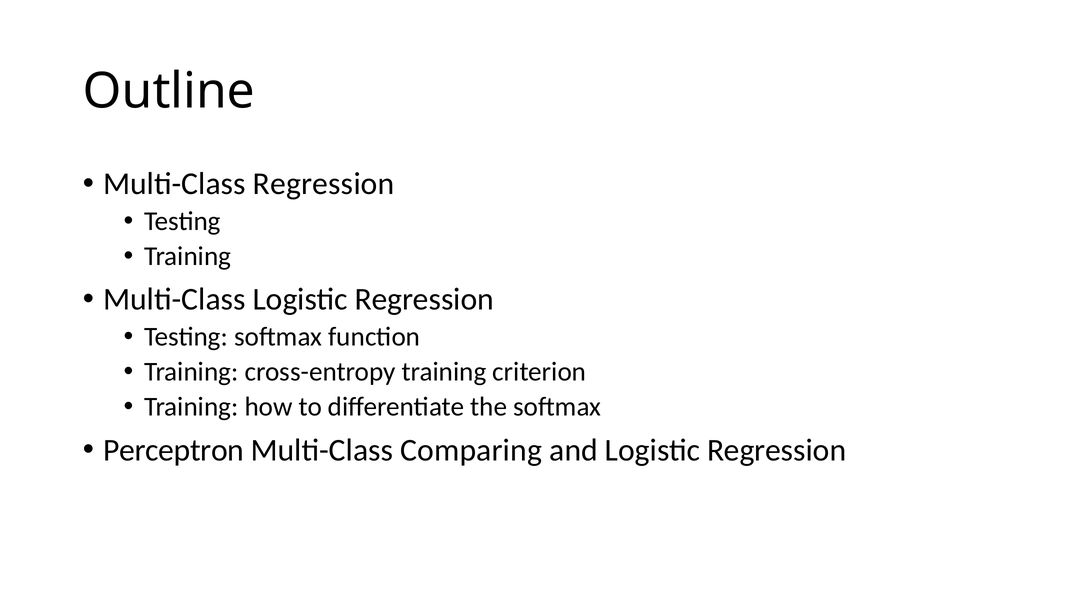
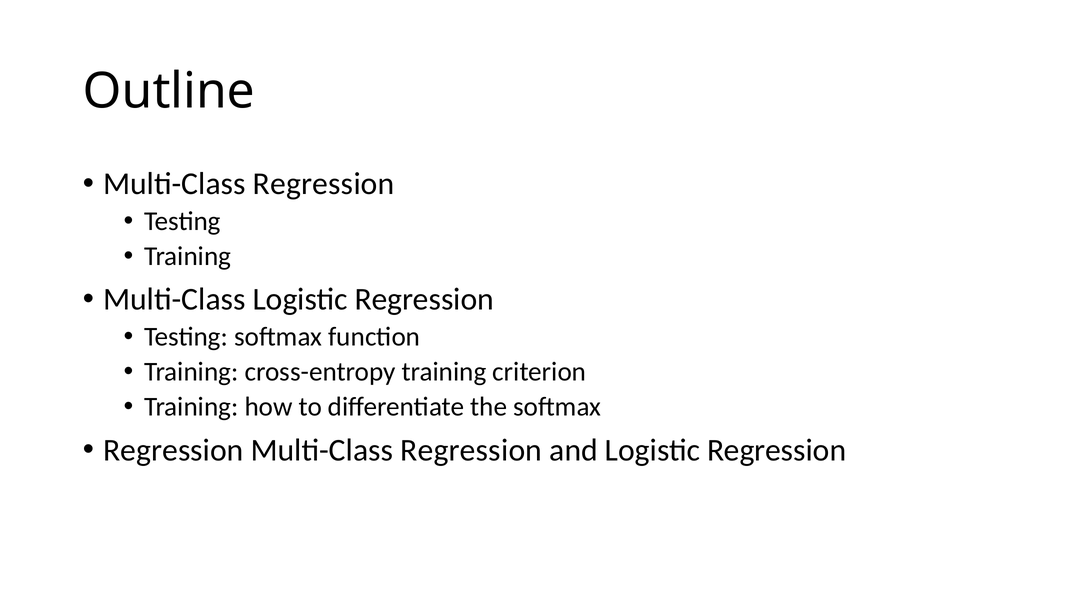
Perceptron: Perceptron -> Regression (173, 450)
Comparing: Comparing -> Regression (471, 450)
